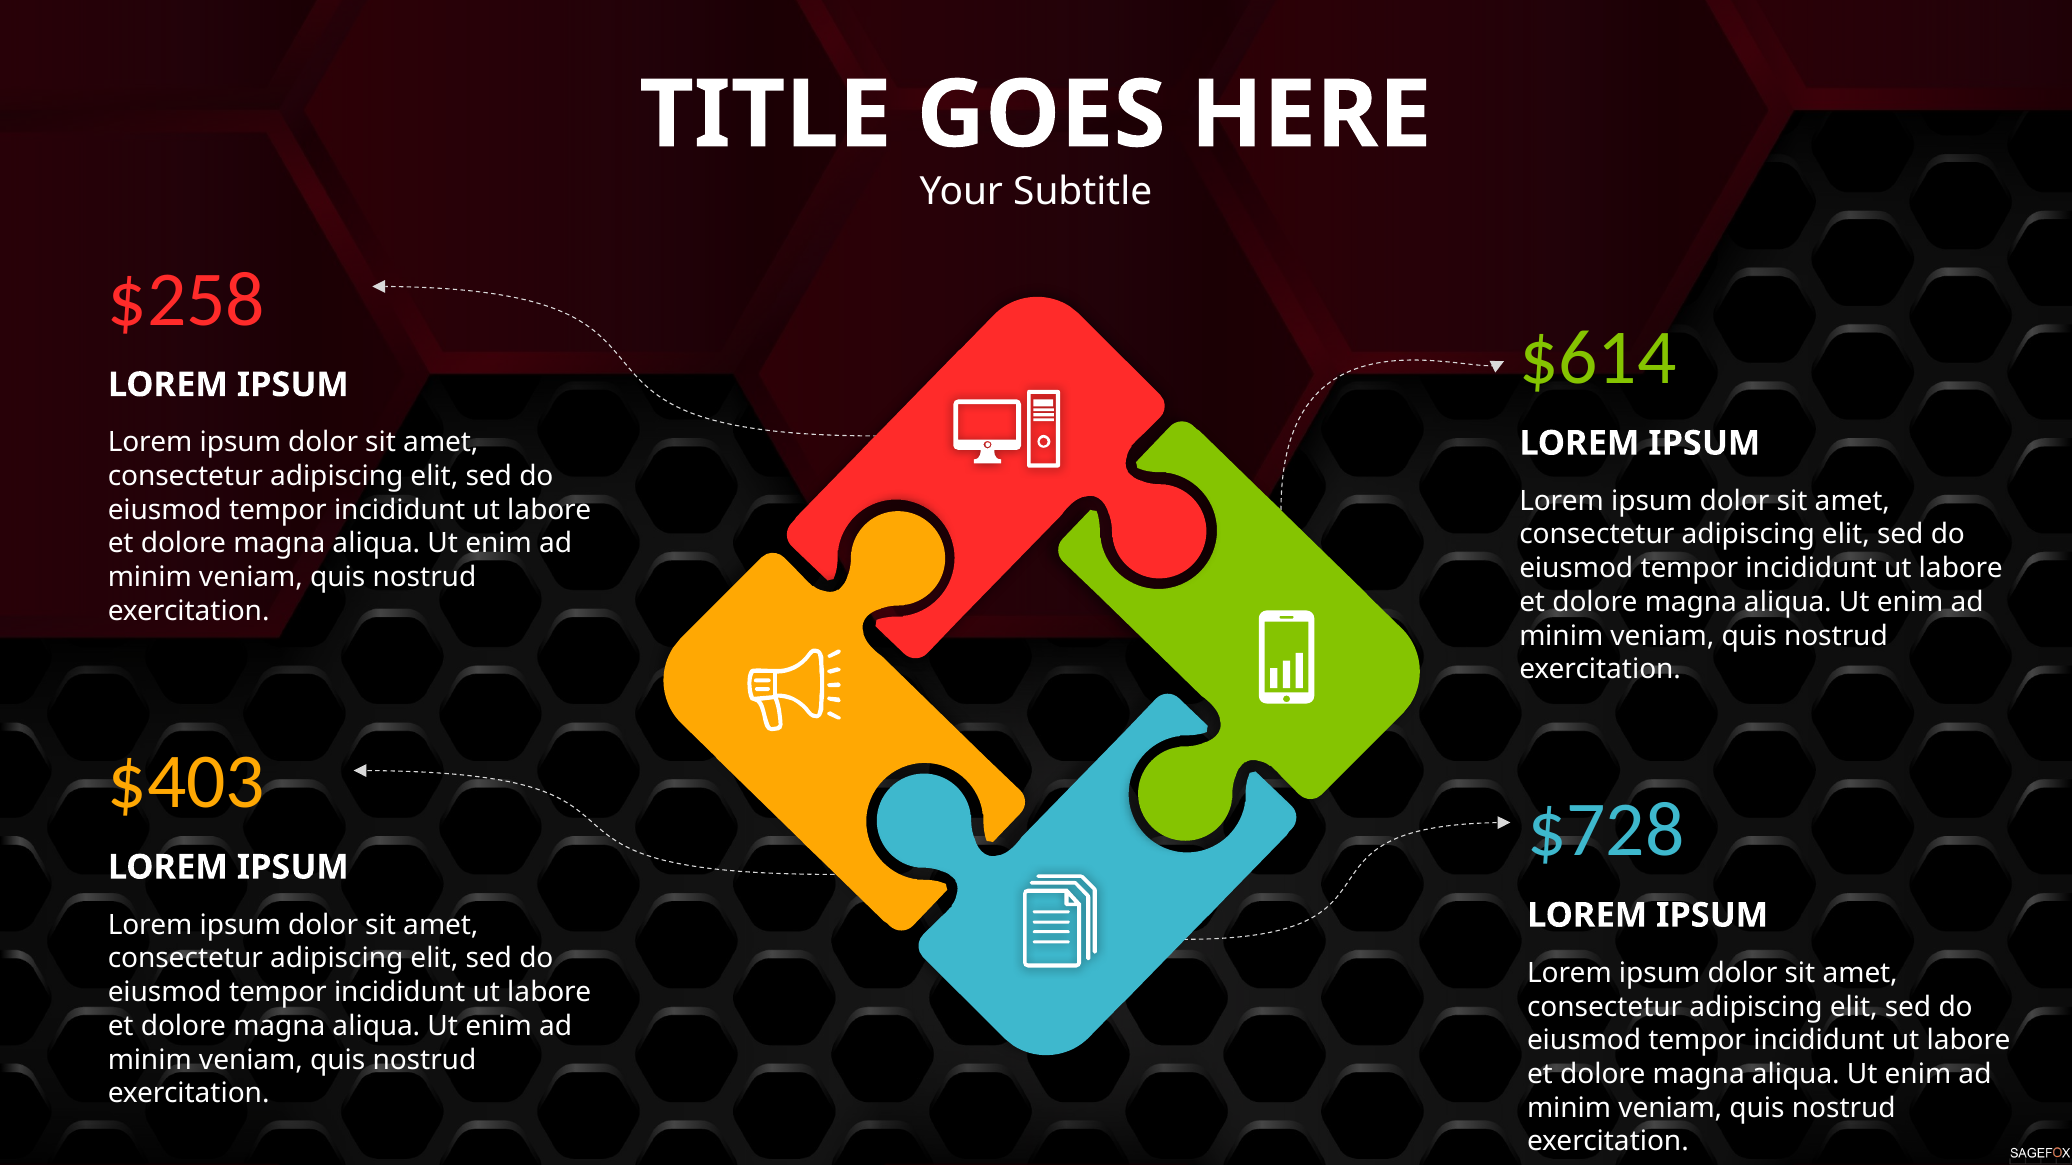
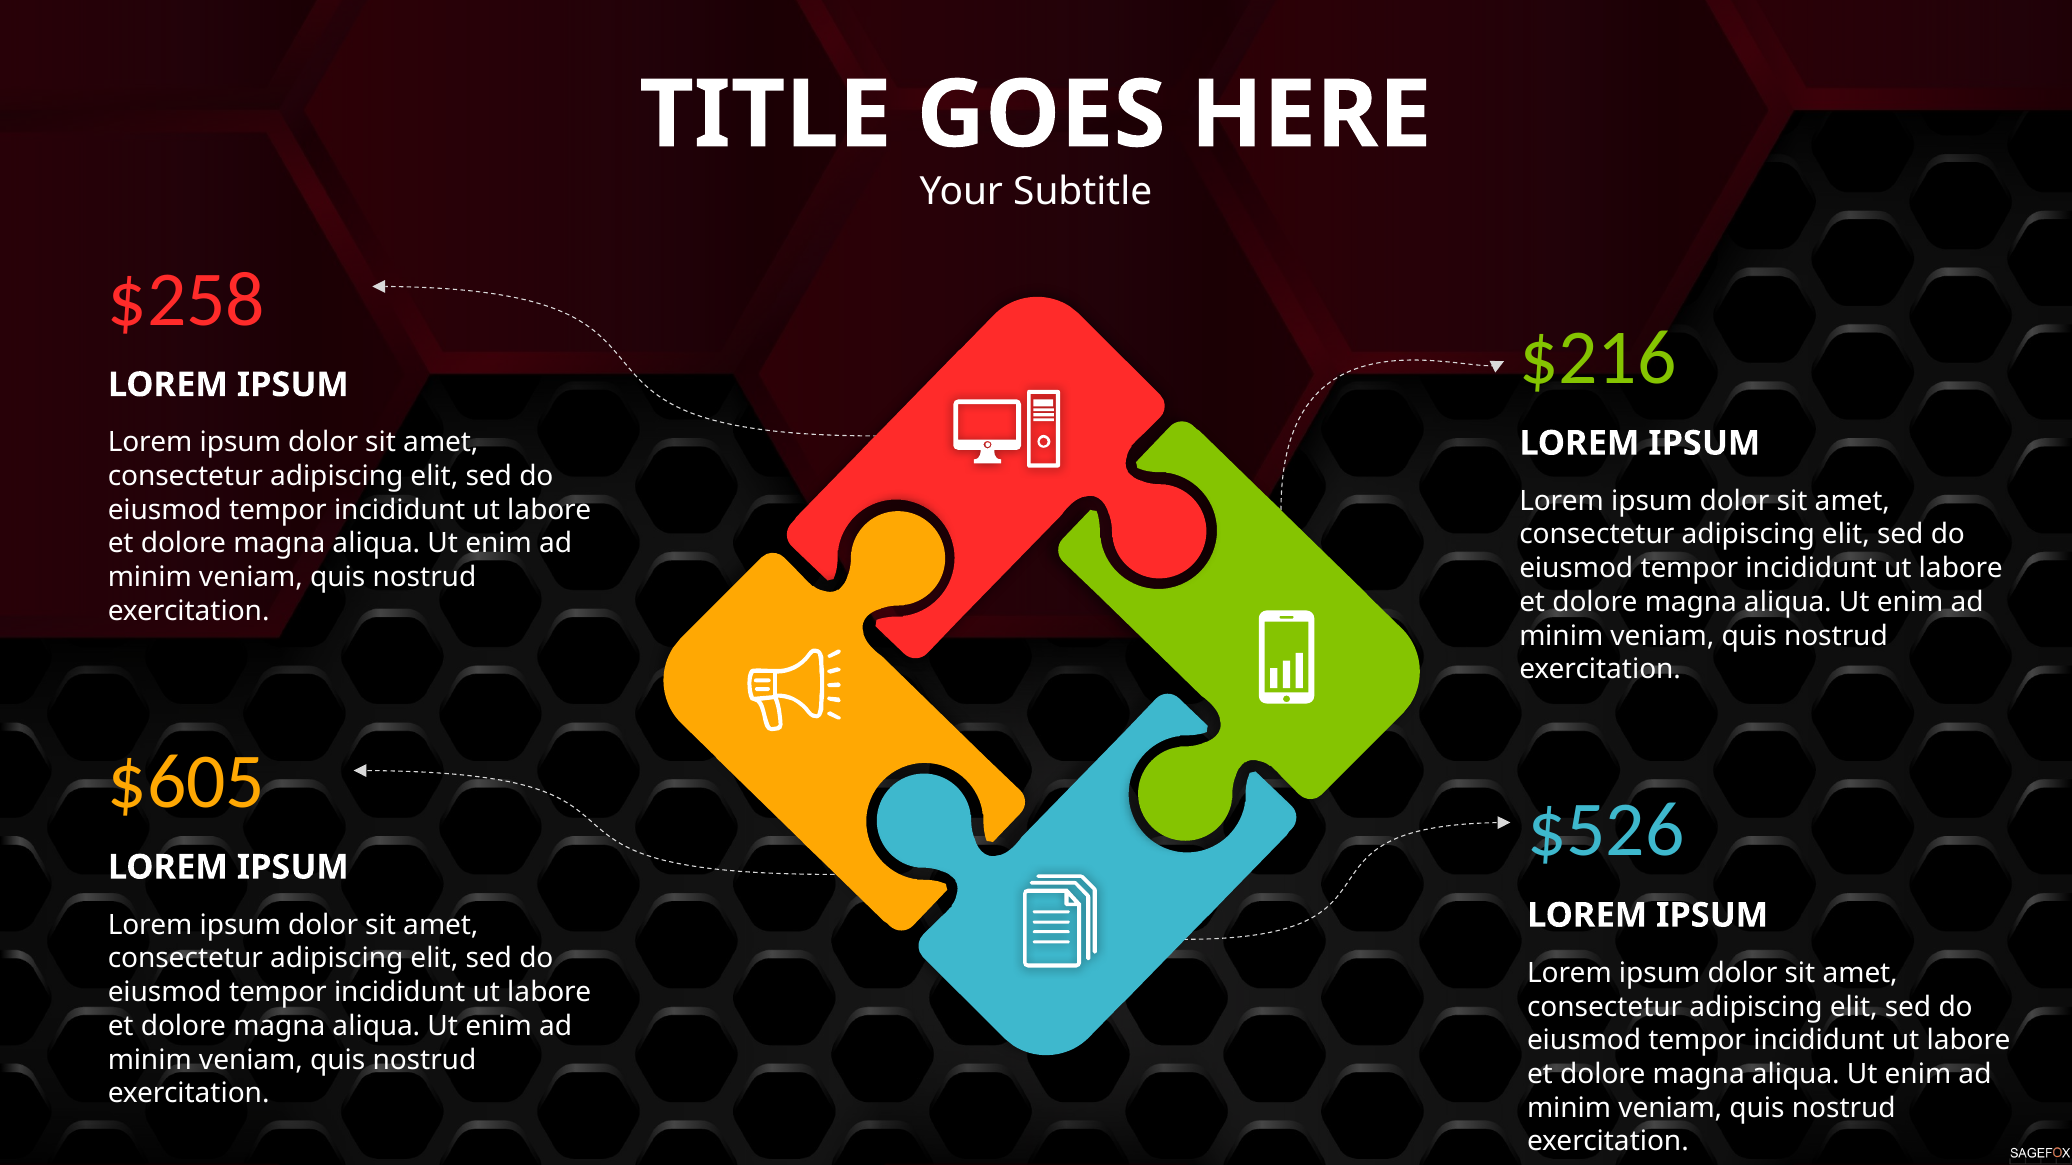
$614: $614 -> $216 (1598, 358)
$403: $403 -> $605 (186, 783)
$728: $728 -> $526 (1606, 831)
